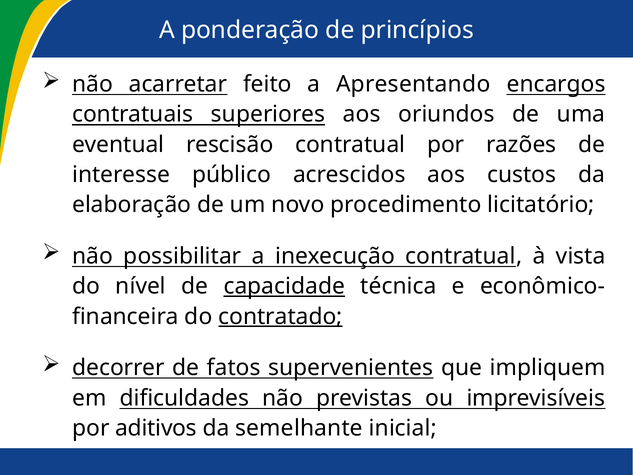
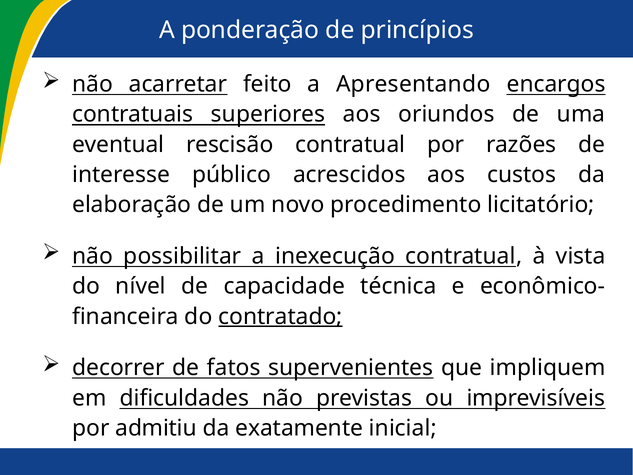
capacidade underline: present -> none (284, 286)
aditivos: aditivos -> admitiu (156, 428)
semelhante: semelhante -> exatamente (299, 428)
